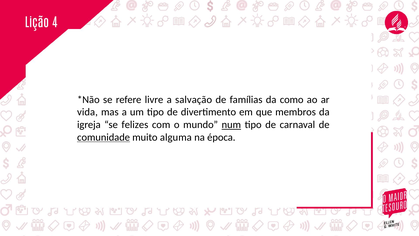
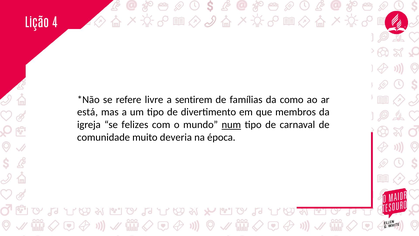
salvação: salvação -> sentirem (194, 99)
vida: vida -> está (87, 112)
comunidade underline: present -> none (104, 137)
alguma: alguma -> deveria (176, 137)
